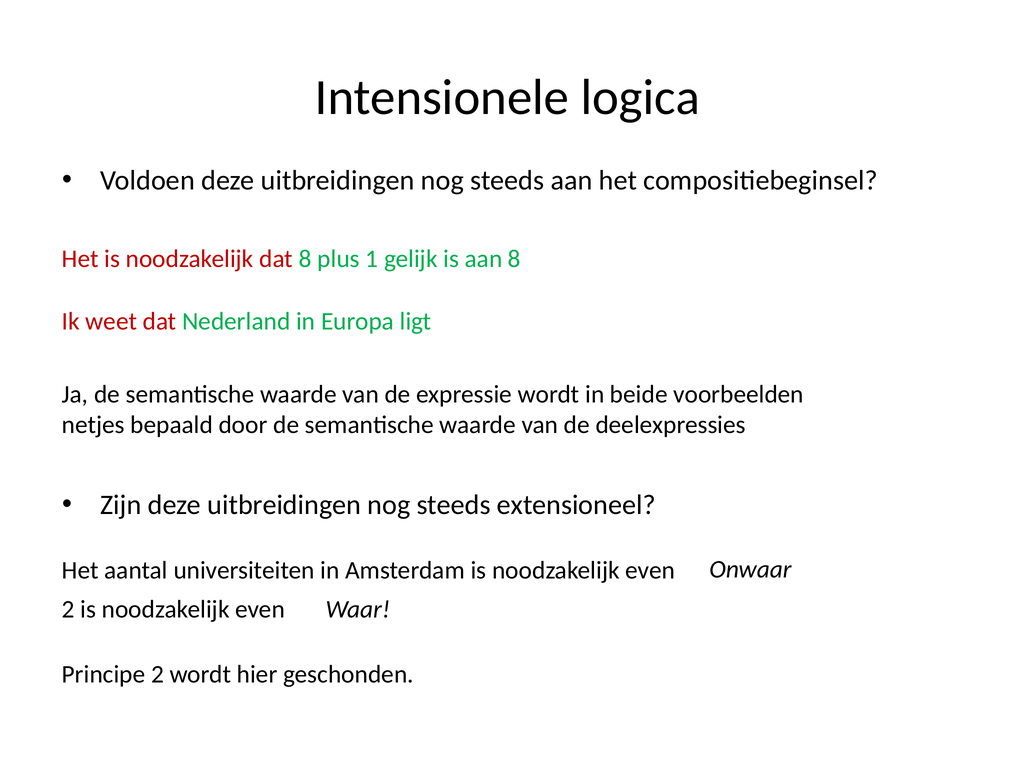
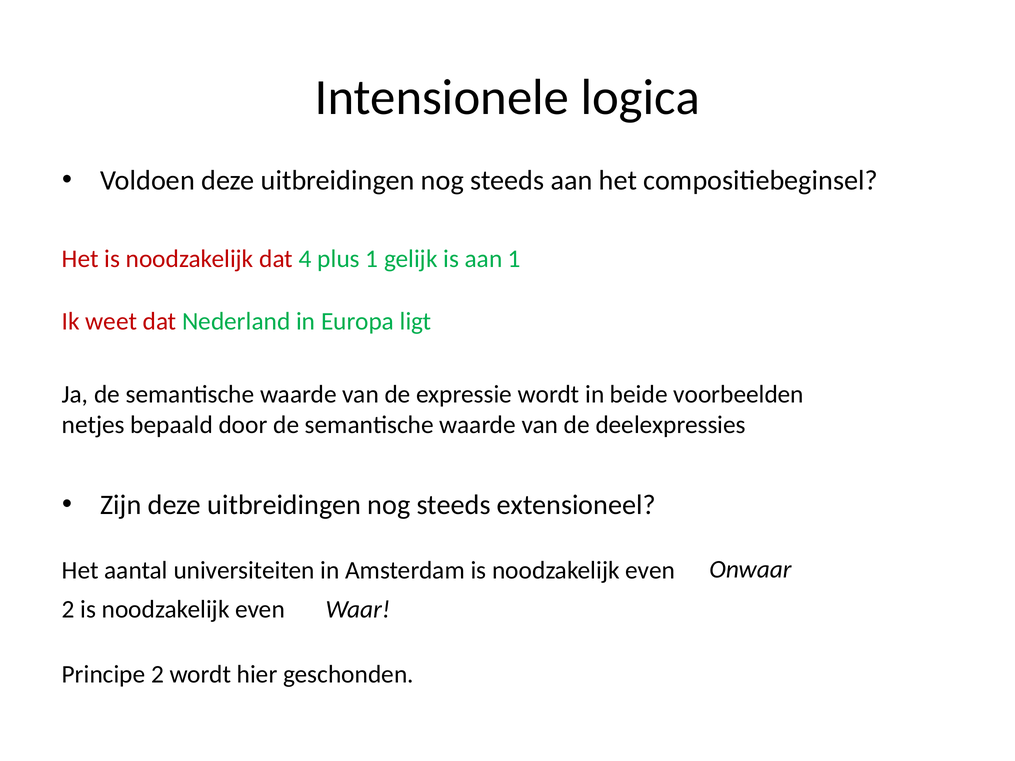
dat 8: 8 -> 4 (305, 259)
aan 8: 8 -> 1 (514, 259)
